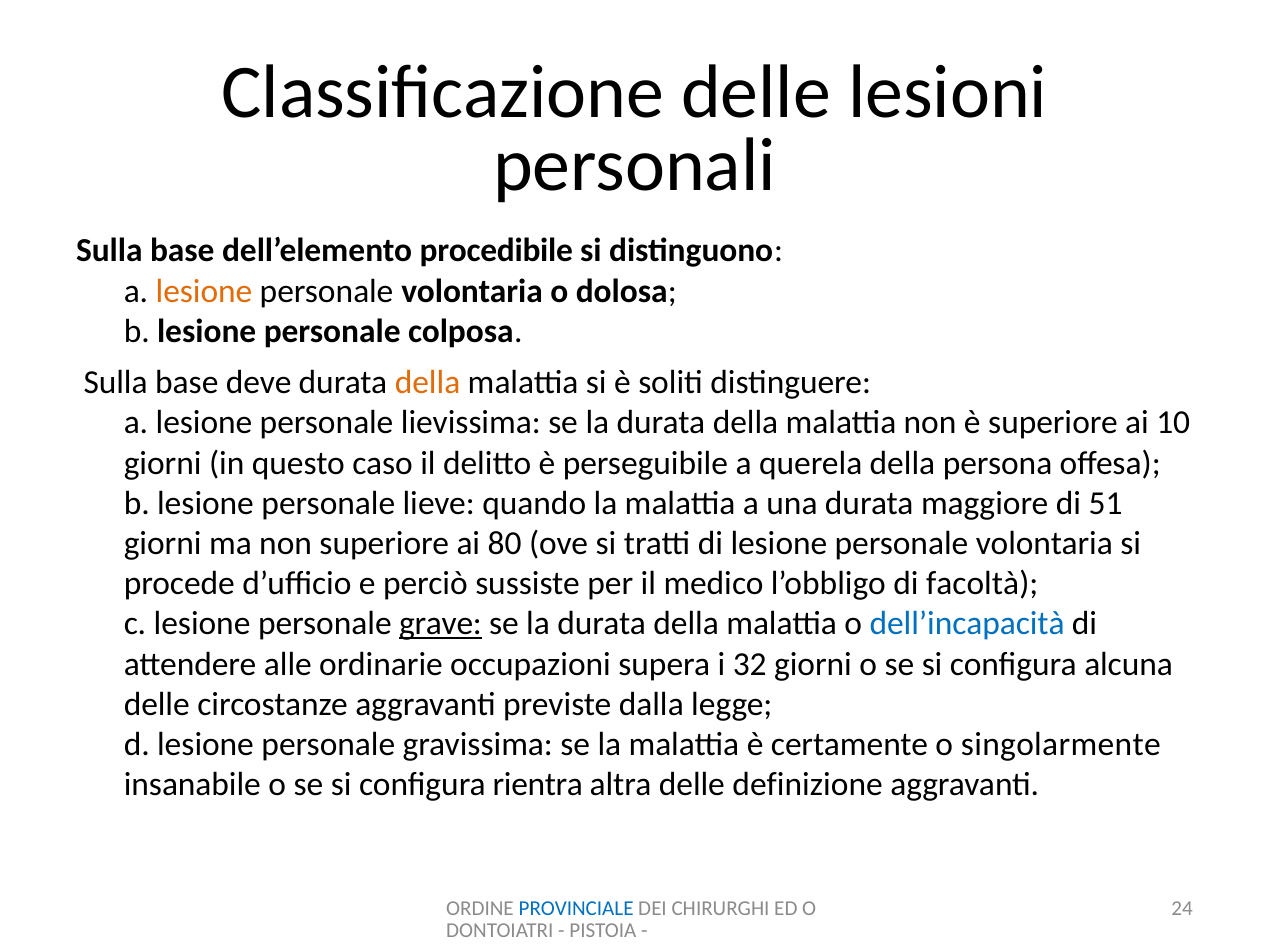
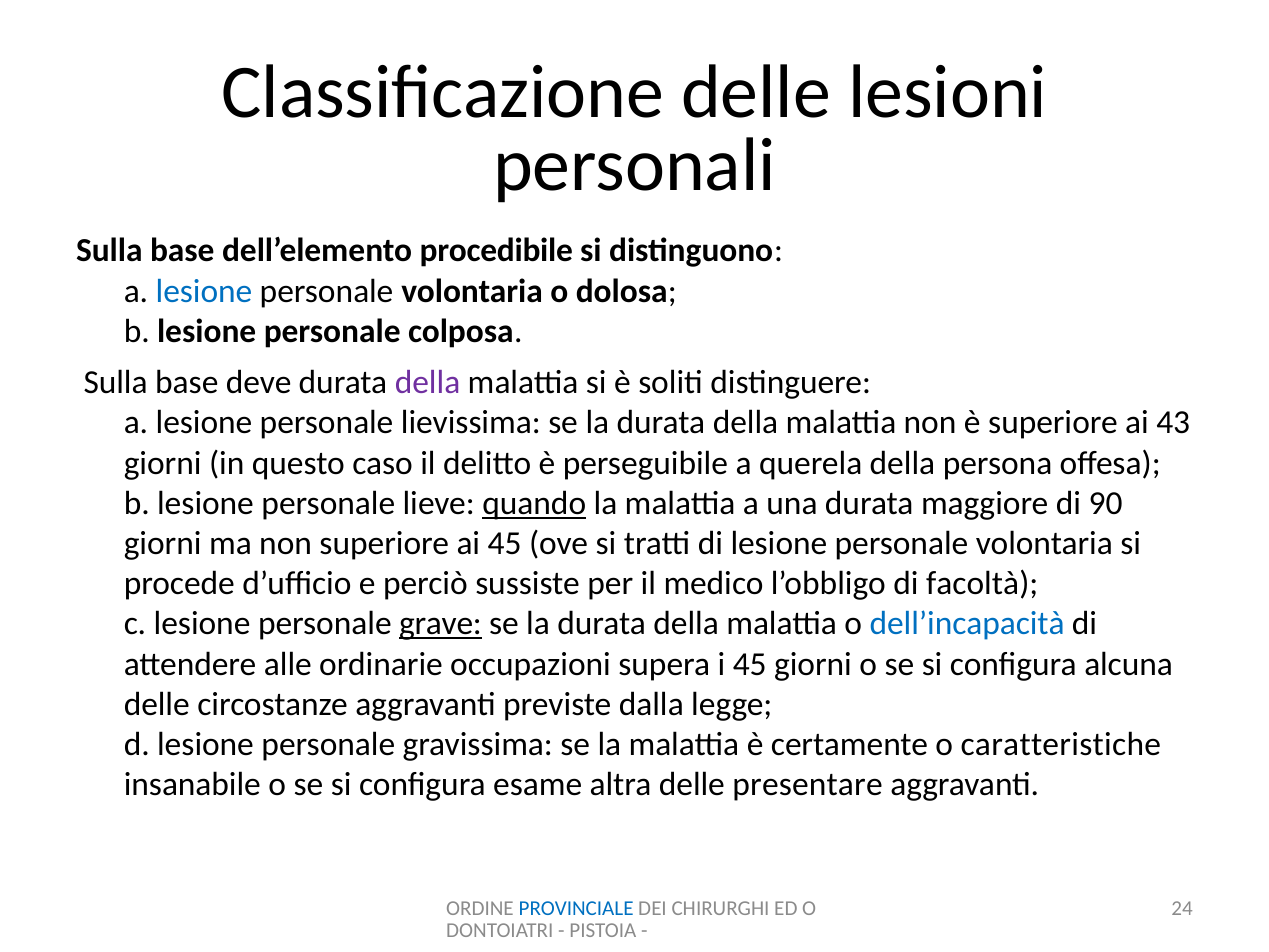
lesione colour: orange -> blue (204, 291)
della colour: orange -> purple (428, 383)
10: 10 -> 43 (1173, 423)
quando underline: none -> present (534, 503)
51: 51 -> 90 (1106, 503)
ai 80: 80 -> 45 (505, 543)
i 32: 32 -> 45 (750, 664)
singolarmente: singolarmente -> caratteristiche (1061, 744)
rientra: rientra -> esame (538, 784)
definizione: definizione -> presentare (808, 784)
